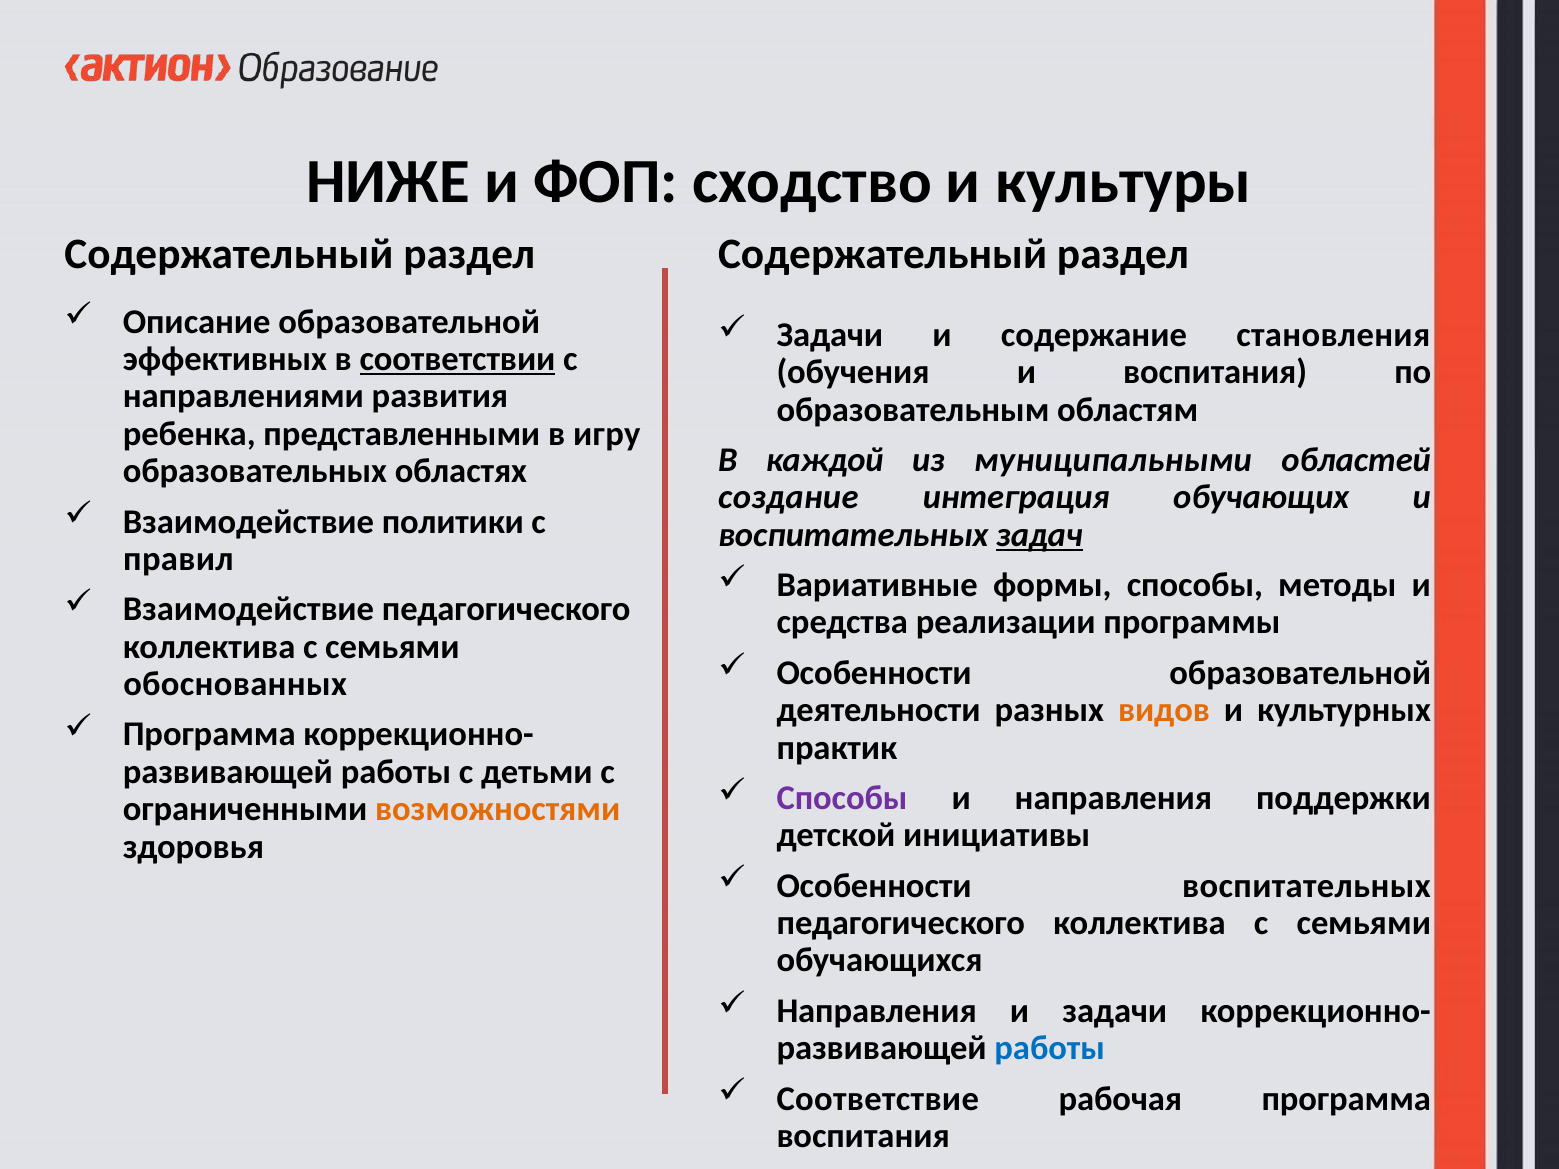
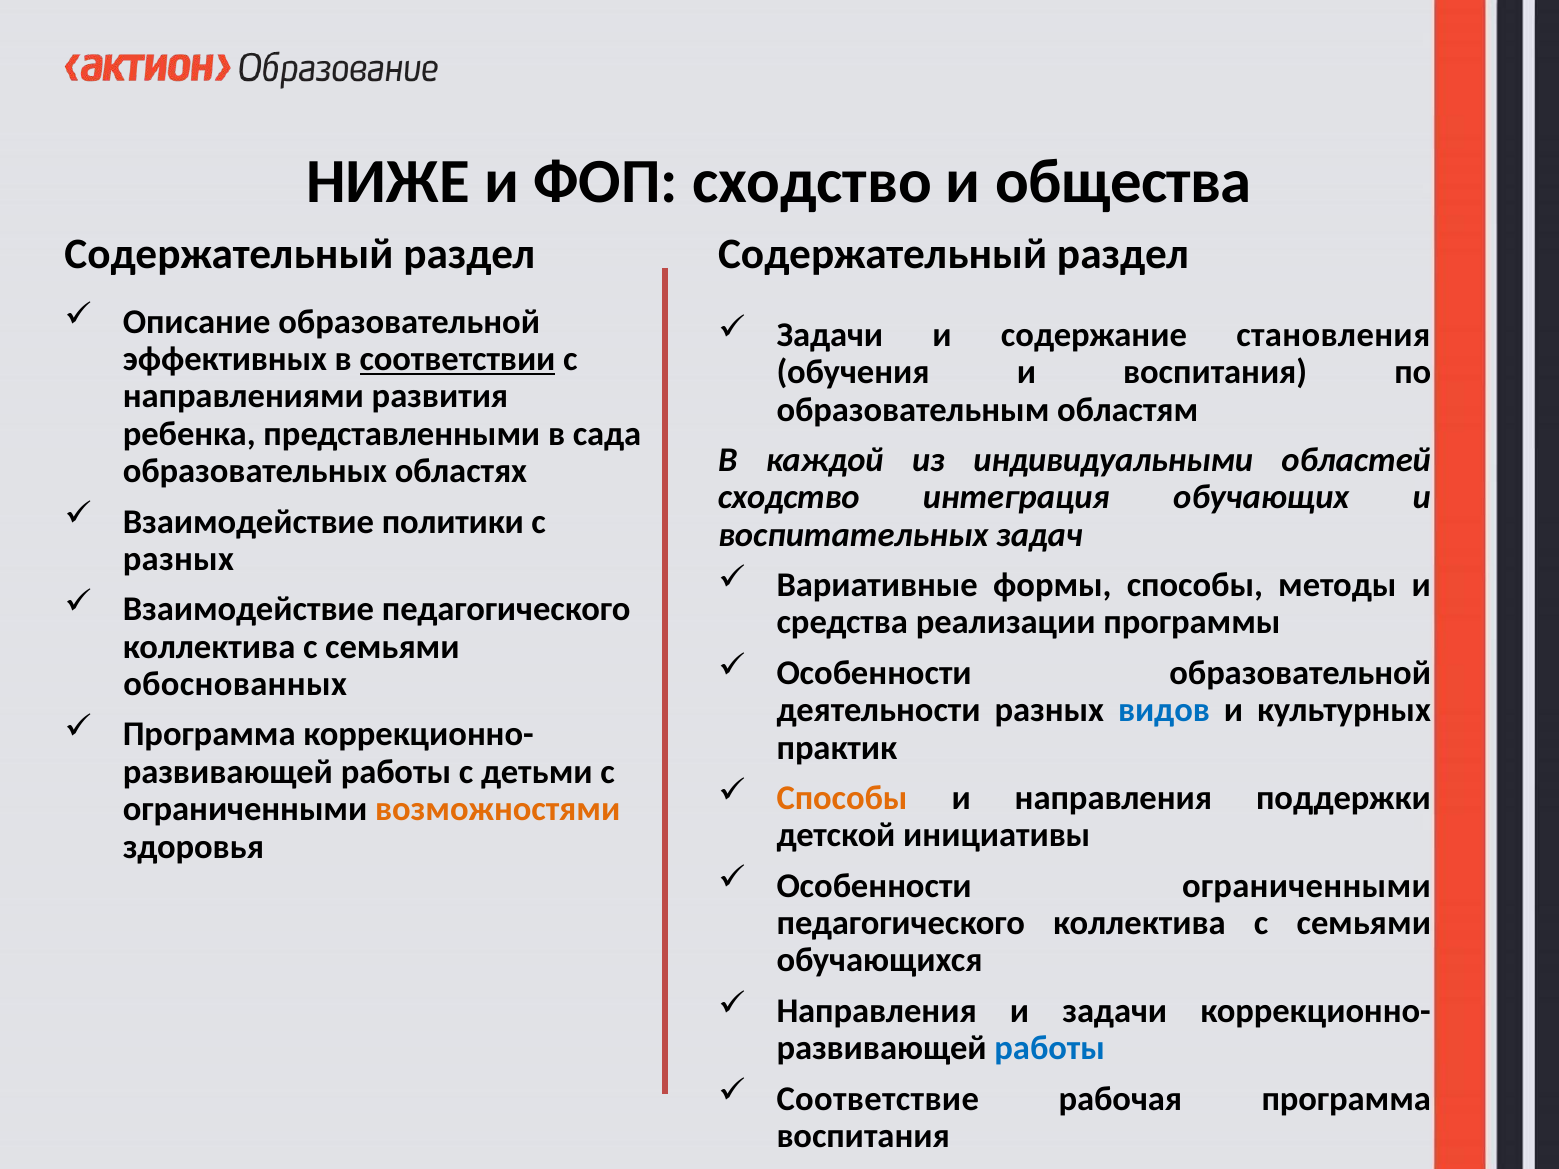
культуры: культуры -> общества (1124, 182)
игру: игру -> сада (607, 434)
муниципальными: муниципальными -> индивидуальными (1113, 460)
создание: создание -> сходство (789, 497)
задач underline: present -> none (1039, 535)
правил: правил -> разных (178, 559)
видов colour: orange -> blue (1164, 710)
Способы colour: purple -> orange (842, 798)
Особенности воспитательных: воспитательных -> ограниченными (1306, 886)
